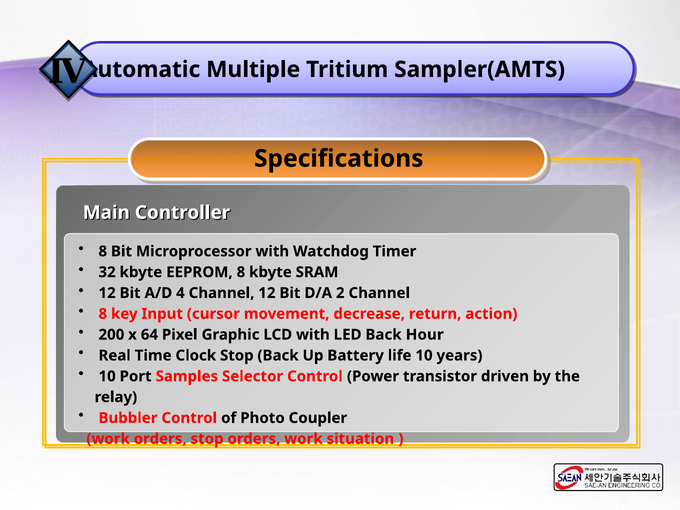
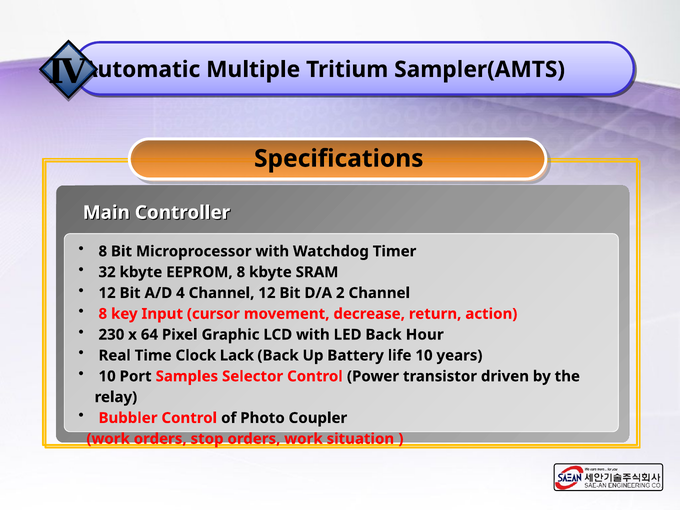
200: 200 -> 230 (111, 335)
Clock Stop: Stop -> Lack (237, 355)
